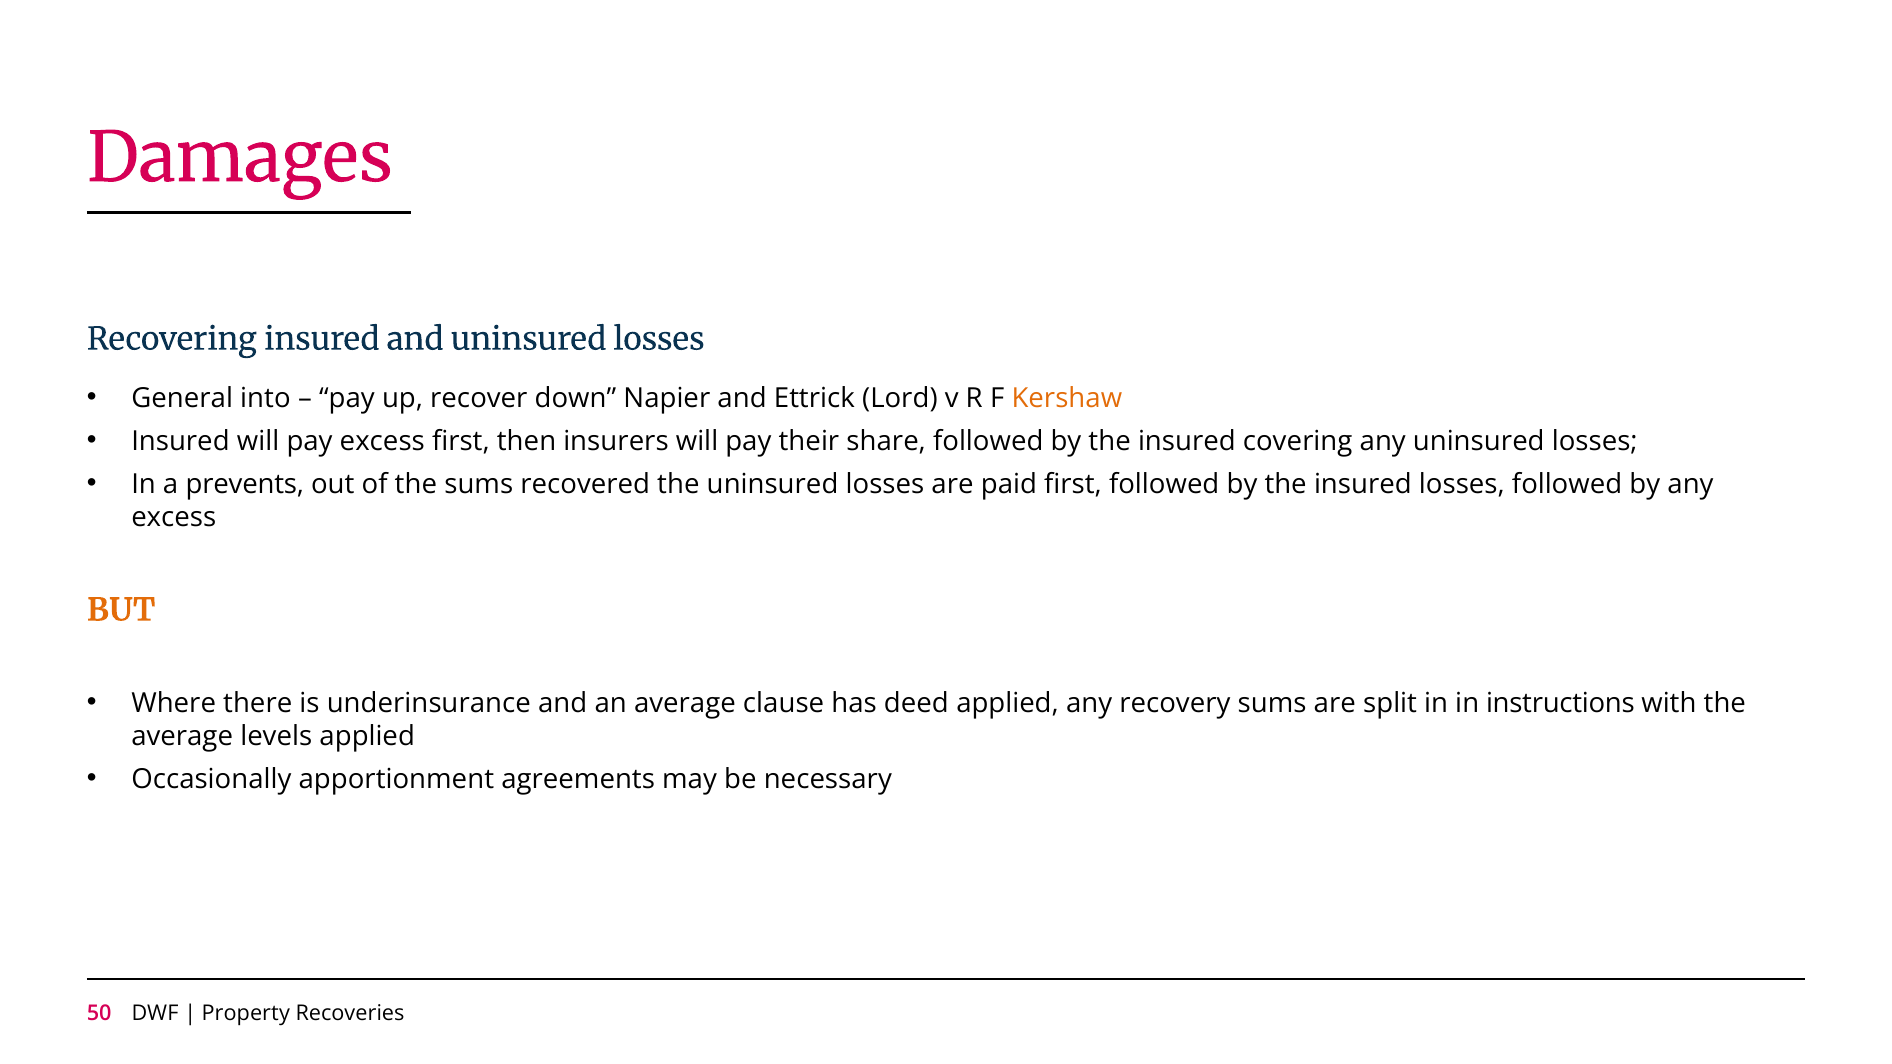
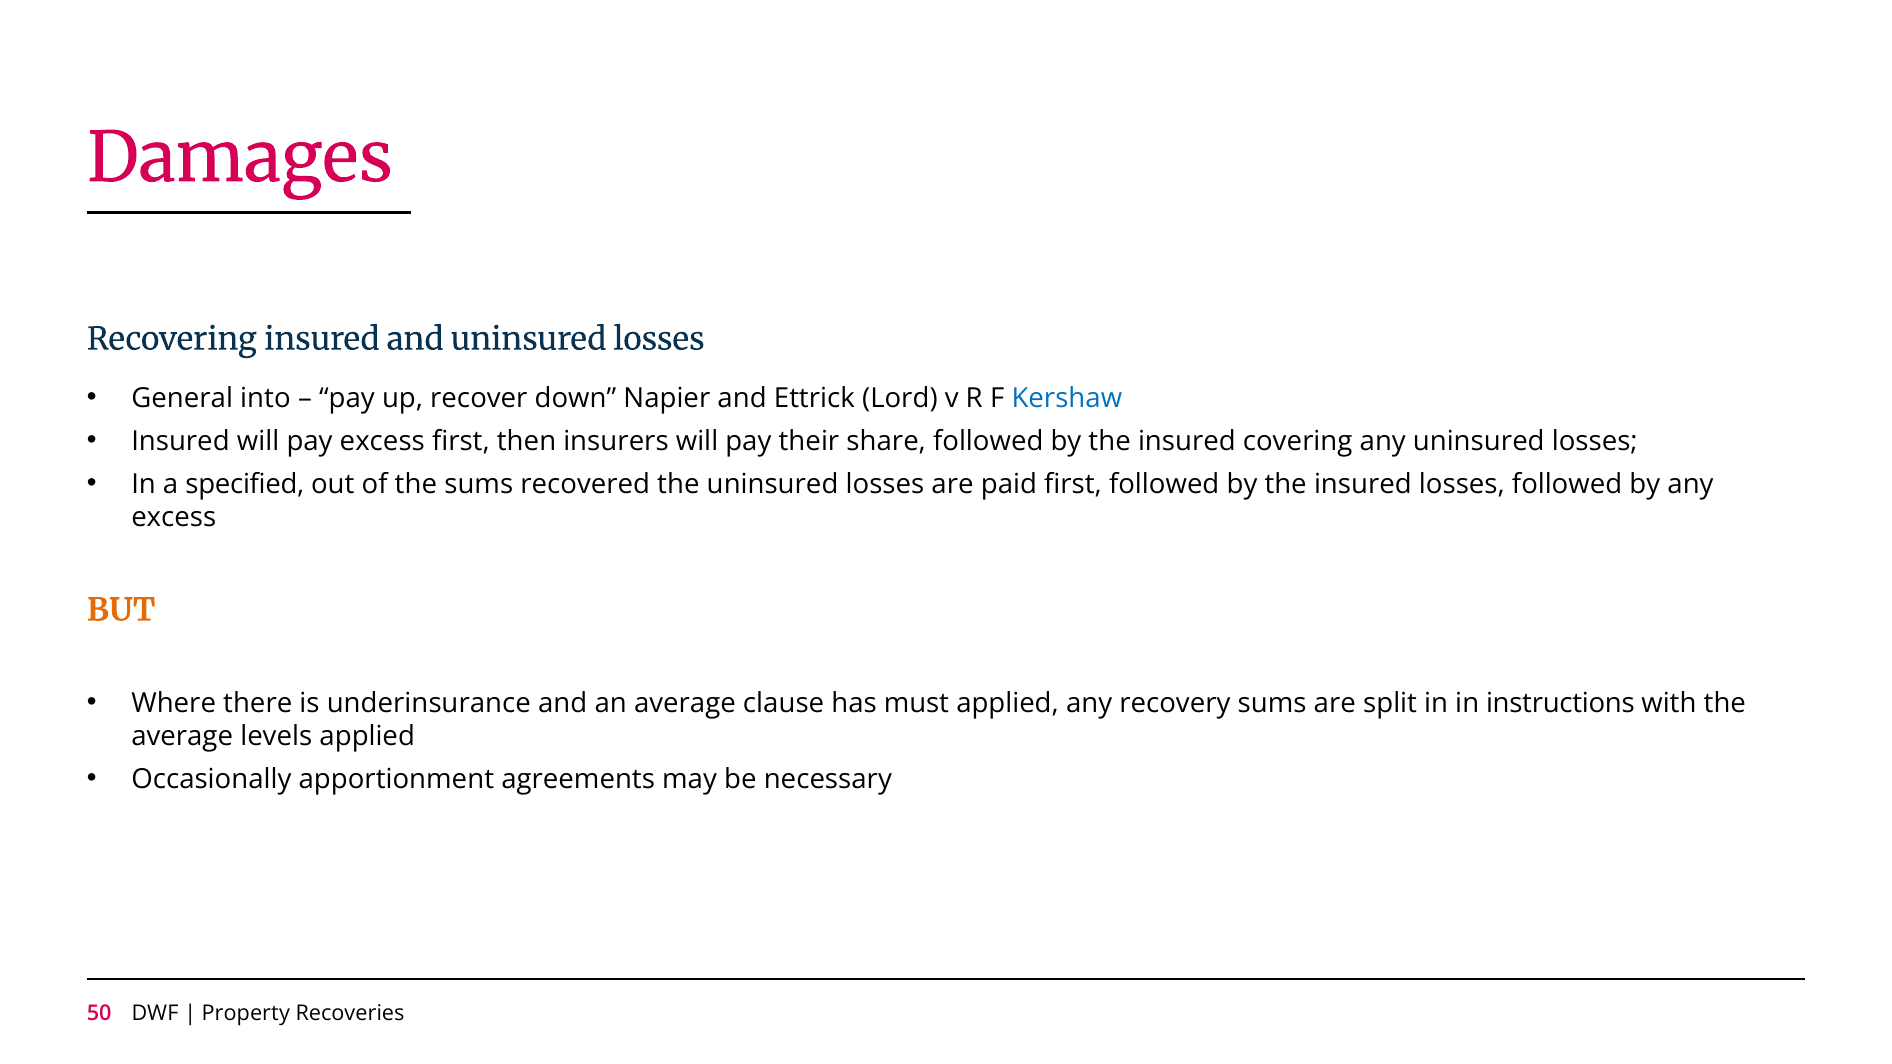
Kershaw colour: orange -> blue (1067, 398)
prevents: prevents -> specified (245, 484)
deed: deed -> must (916, 703)
